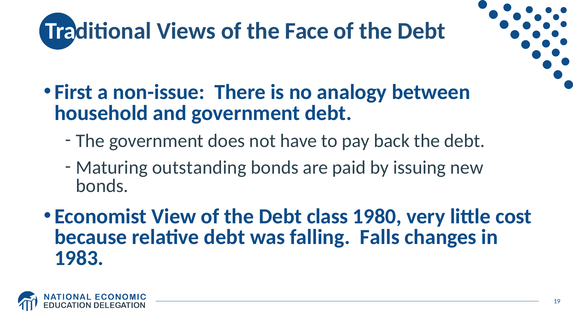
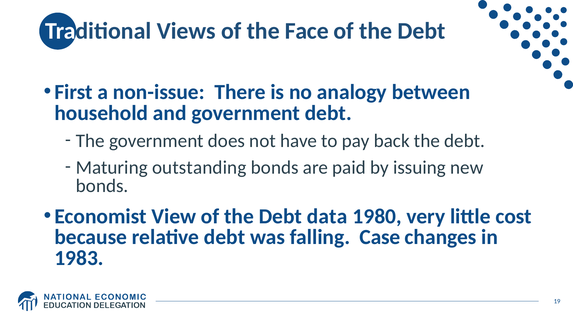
class: class -> data (327, 217)
Falls: Falls -> Case (380, 237)
